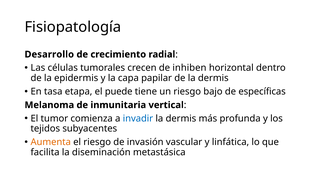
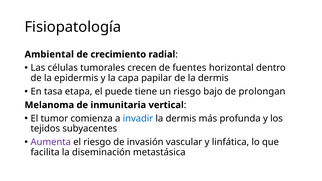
Desarrollo: Desarrollo -> Ambiental (49, 54)
inhiben: inhiben -> fuentes (189, 68)
específicas: específicas -> prolongan (262, 92)
Aumenta colour: orange -> purple (51, 142)
